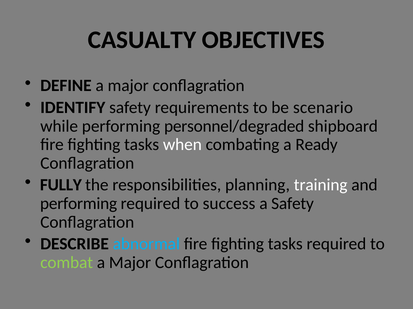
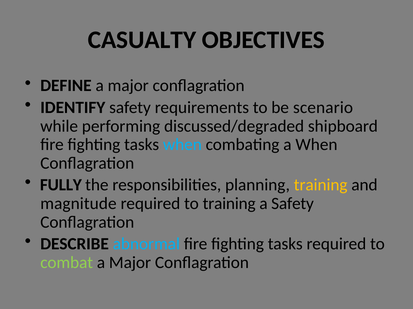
personnel/degraded: personnel/degraded -> discussed/degraded (234, 126)
when colour: white -> light blue (182, 145)
a Ready: Ready -> When (316, 145)
training colour: white -> yellow (321, 185)
performing: performing -> magnitude (78, 204)
to success: success -> training (229, 204)
